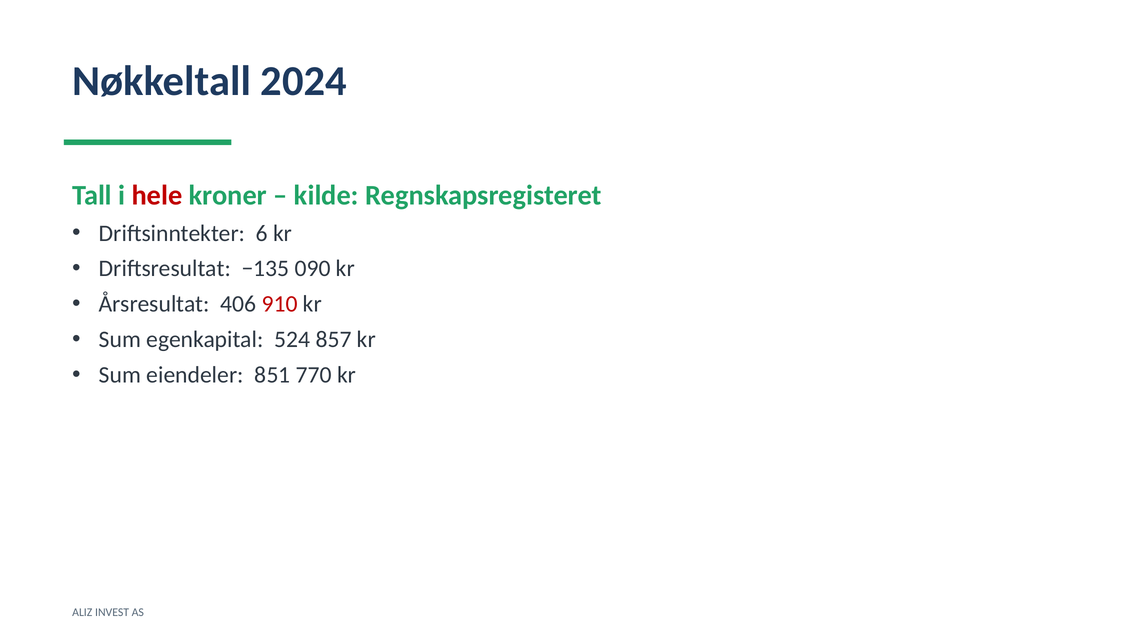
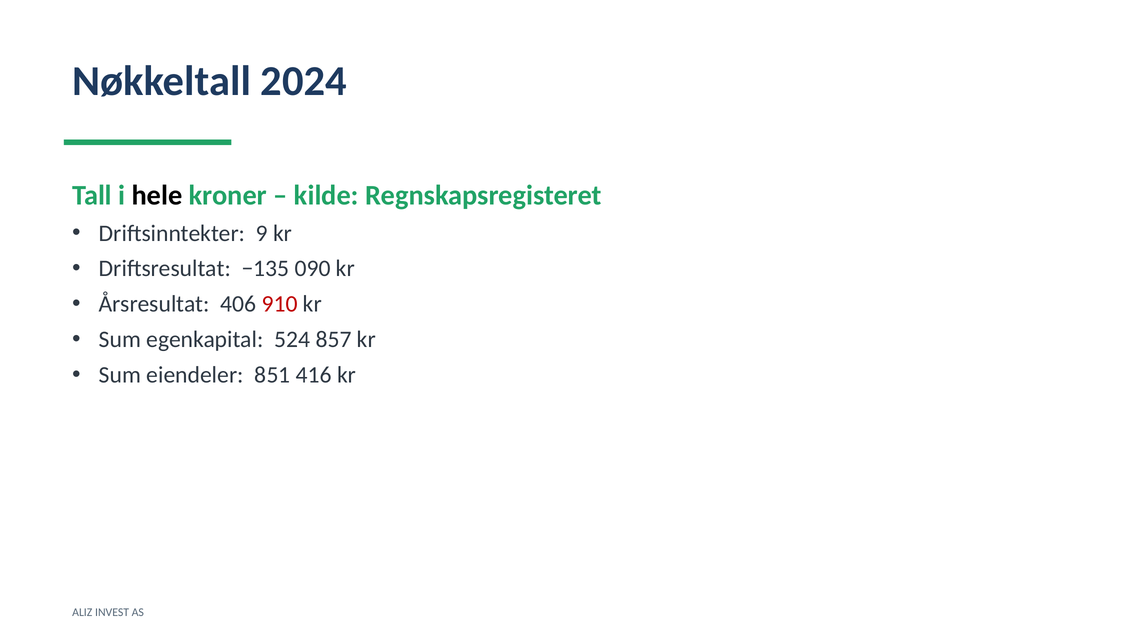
hele colour: red -> black (157, 195)
6: 6 -> 9 (262, 233)
770: 770 -> 416 (314, 375)
